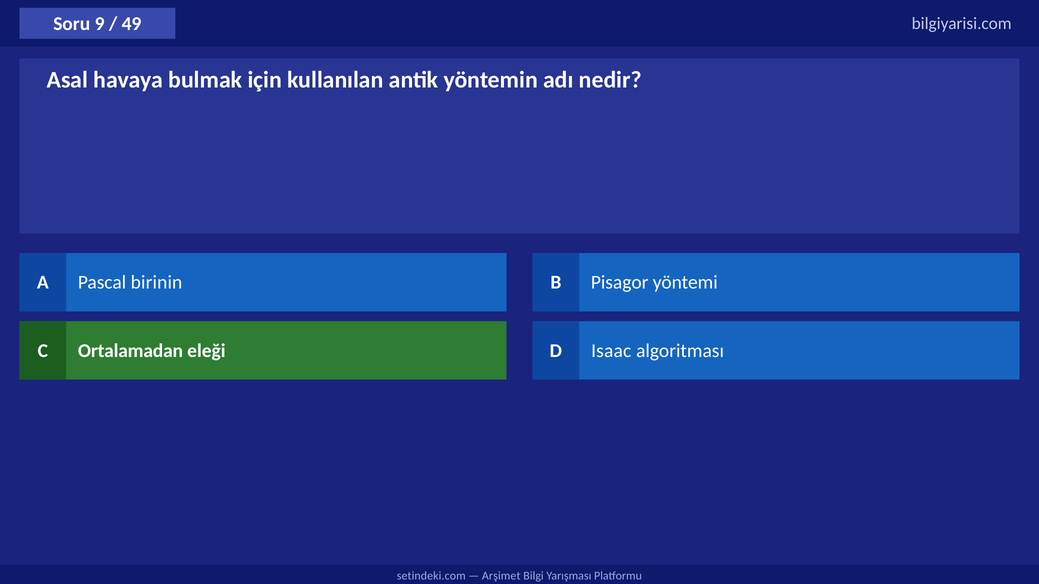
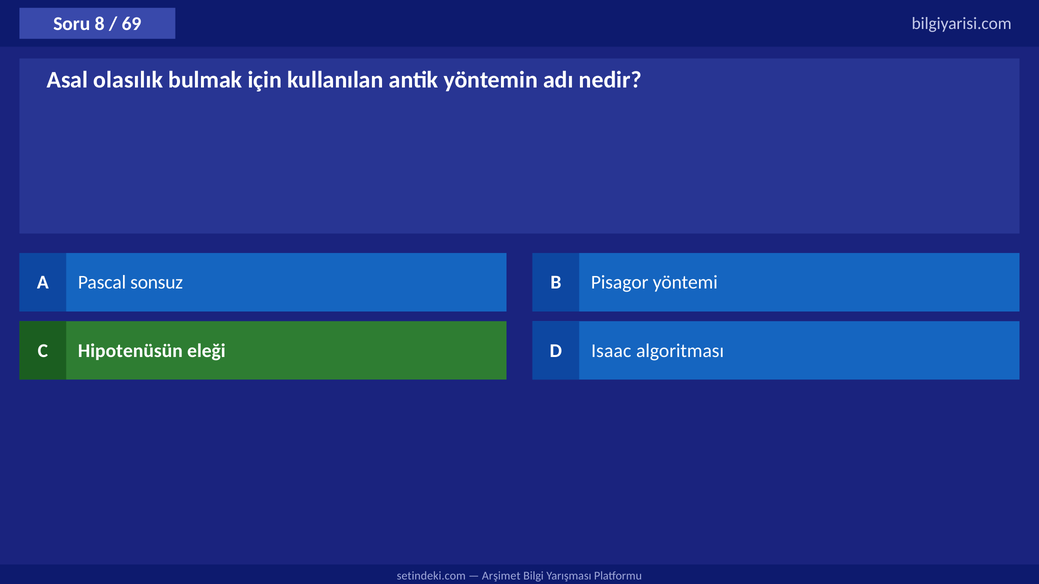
9: 9 -> 8 (100, 24)
49: 49 -> 69 (131, 24)
havaya: havaya -> olasılık (128, 80)
birinin: birinin -> sonsuz (157, 283)
Ortalamadan: Ortalamadan -> Hipotenüsün (130, 351)
